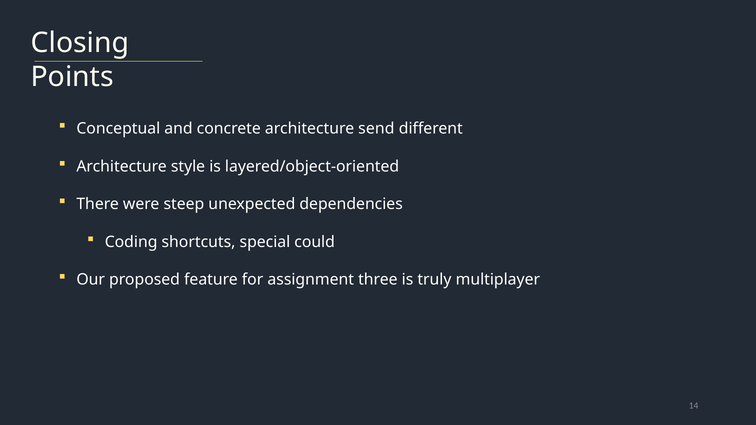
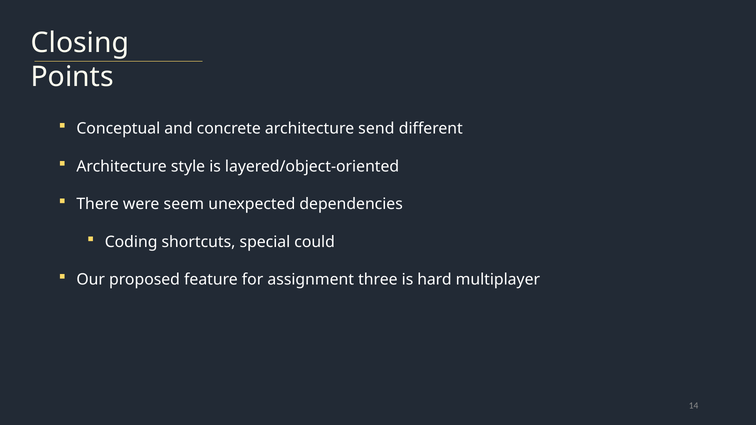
steep: steep -> seem (184, 204)
truly: truly -> hard (435, 280)
